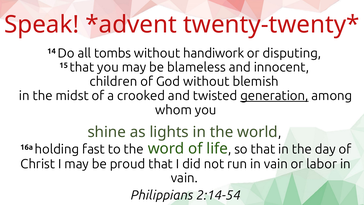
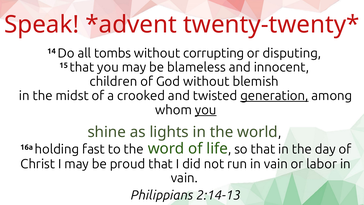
handiwork: handiwork -> corrupting (214, 53)
you underline: none -> present (206, 110)
2:14-54: 2:14-54 -> 2:14-13 (219, 195)
